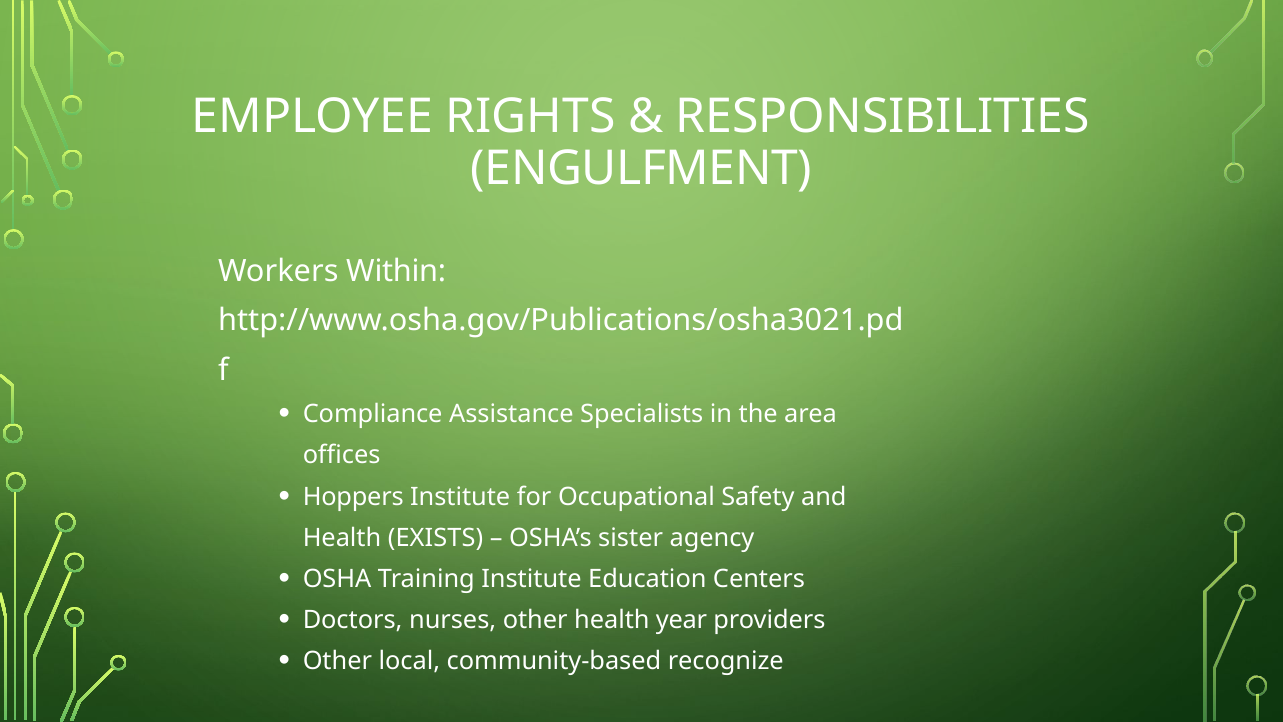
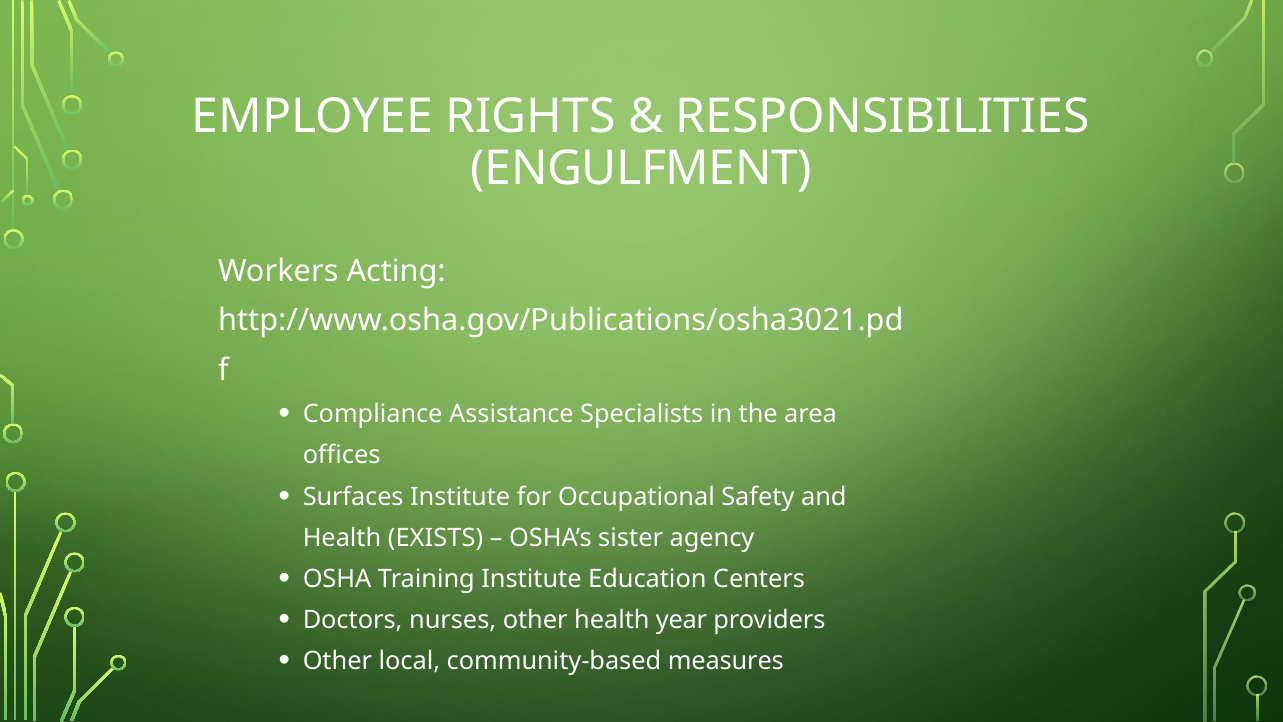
Within: Within -> Acting (396, 271)
Hoppers: Hoppers -> Surfaces (353, 496)
recognize: recognize -> measures (726, 661)
